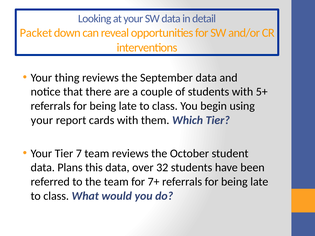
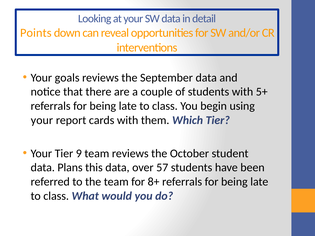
Packet: Packet -> Points (36, 33)
thing: thing -> goals (67, 78)
7: 7 -> 9 (79, 154)
32: 32 -> 57 (162, 168)
7+: 7+ -> 8+ (154, 182)
